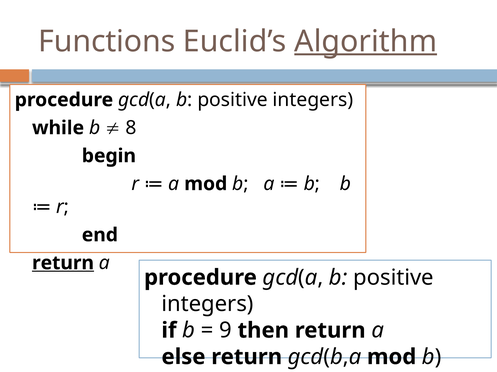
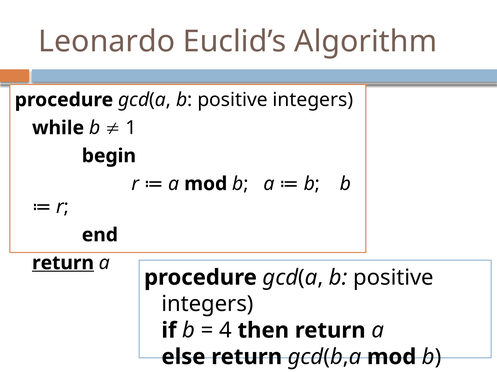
Functions: Functions -> Leonardo (107, 41)
Algorithm underline: present -> none (366, 41)
8: 8 -> 1 (131, 128)
9: 9 -> 4 (226, 331)
